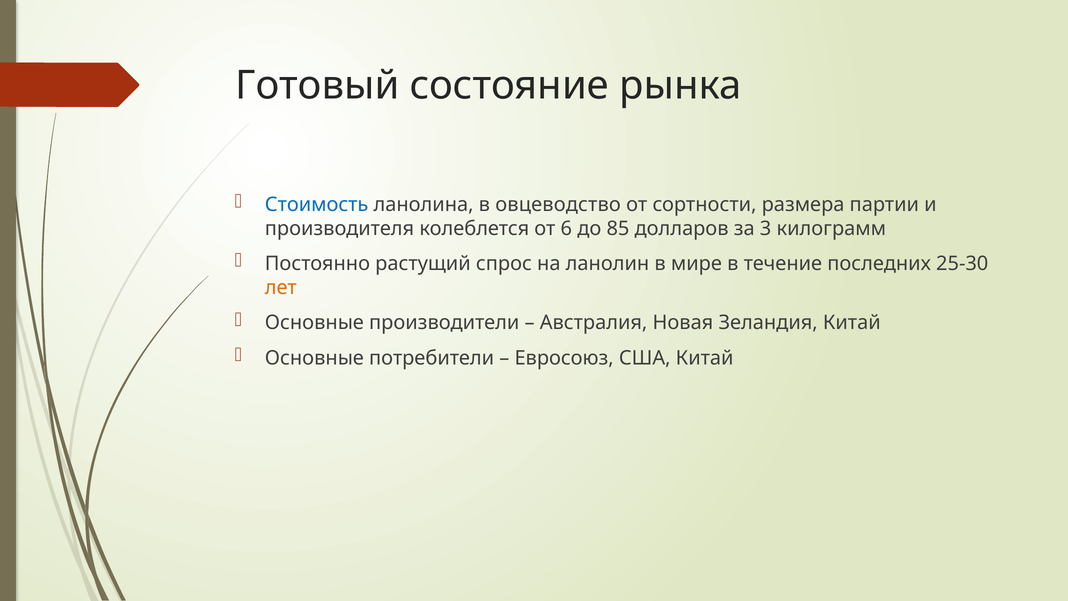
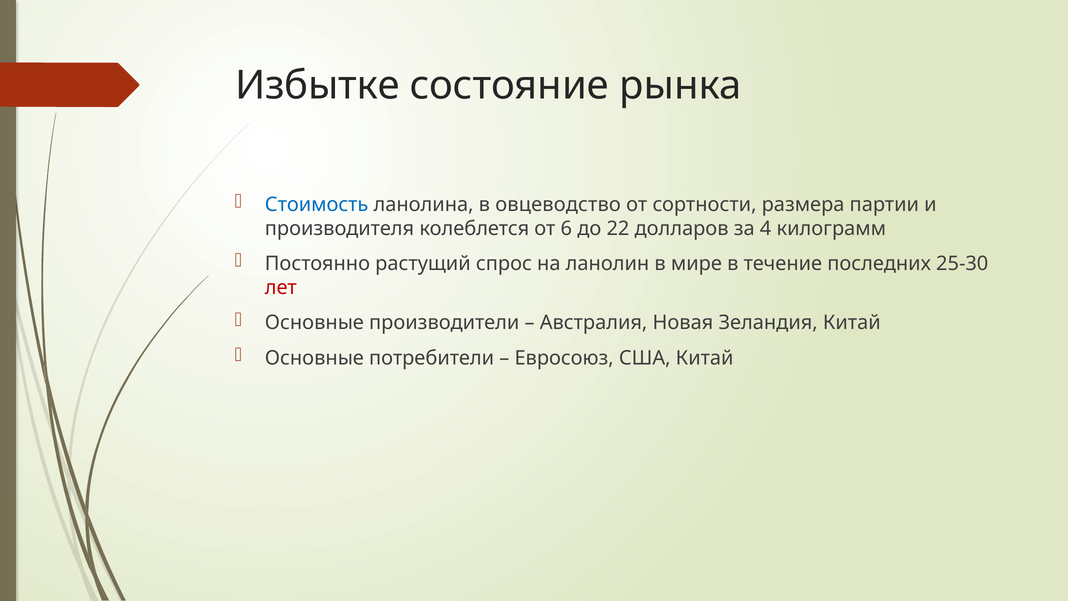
Готовый: Готовый -> Избытке (317, 86)
85: 85 -> 22 (618, 228)
3: 3 -> 4 (766, 228)
лет colour: orange -> red (281, 288)
